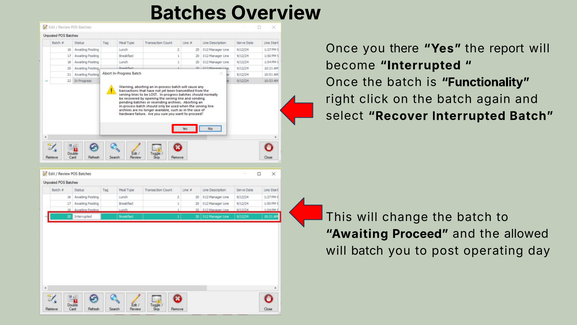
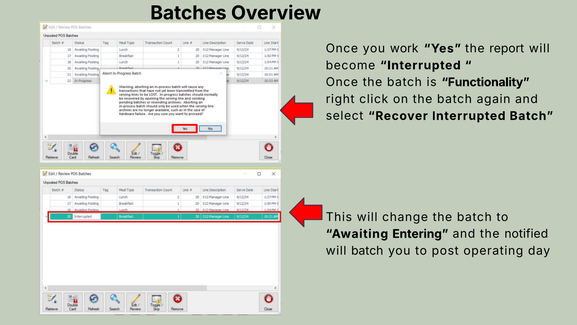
there: there -> work (404, 48)
Proceed: Proceed -> Entering (420, 234)
allowed: allowed -> notified (526, 234)
